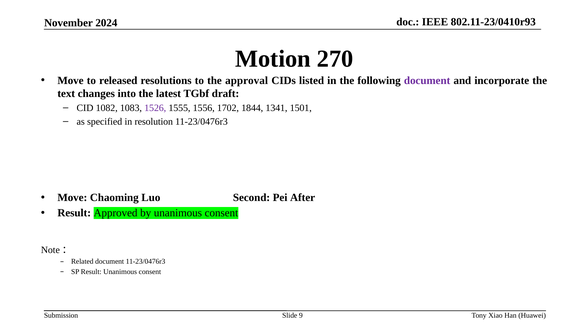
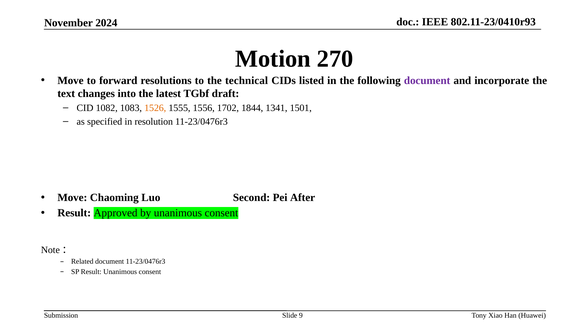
released: released -> forward (118, 80)
approval: approval -> technical (247, 80)
1526 colour: purple -> orange (155, 108)
